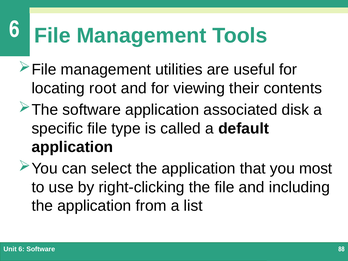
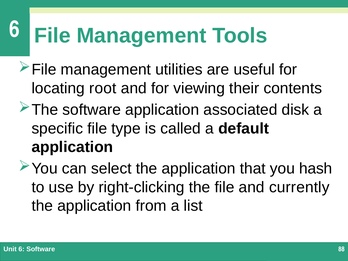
most: most -> hash (316, 169)
including: including -> currently (299, 187)
